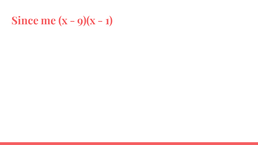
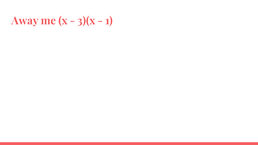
Since: Since -> Away (25, 21)
9)(x: 9)(x -> 3)(x (86, 21)
